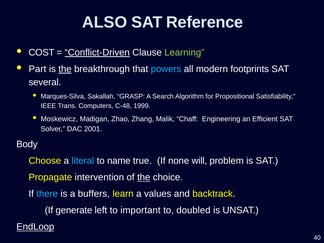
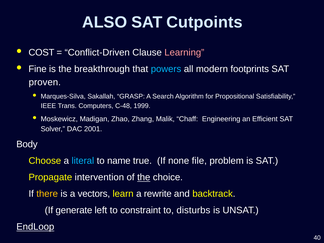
Reference: Reference -> Cutpoints (205, 22)
Conflict-Driven underline: present -> none (97, 53)
Learning colour: light green -> pink (184, 53)
Part: Part -> Fine (38, 69)
the underline: present -> none (65, 69)
several: several -> proven (45, 82)
will: will -> file (199, 161)
there colour: light blue -> yellow (47, 194)
buffers: buffers -> vectors (94, 194)
values: values -> rewrite (158, 194)
important: important -> constraint (141, 210)
doubled: doubled -> disturbs (193, 210)
